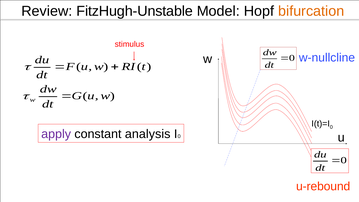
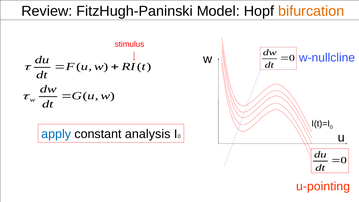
FitzHugh-Unstable: FitzHugh-Unstable -> FitzHugh-Paninski (135, 11)
apply colour: purple -> blue (56, 134)
u-rebound: u-rebound -> u-pointing (323, 186)
